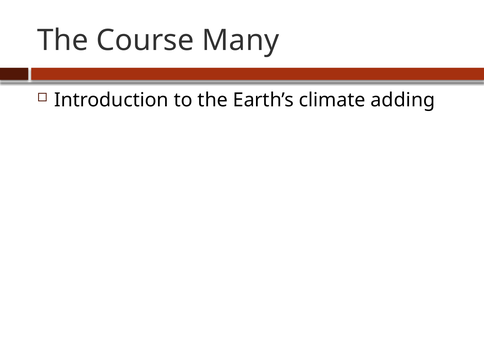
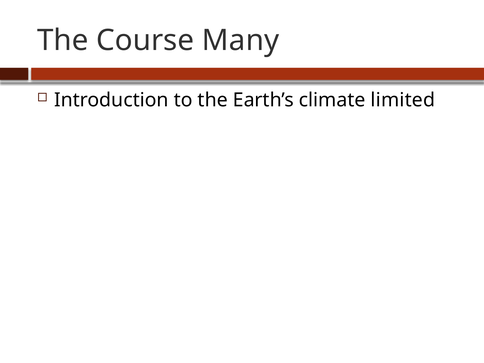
adding: adding -> limited (403, 100)
